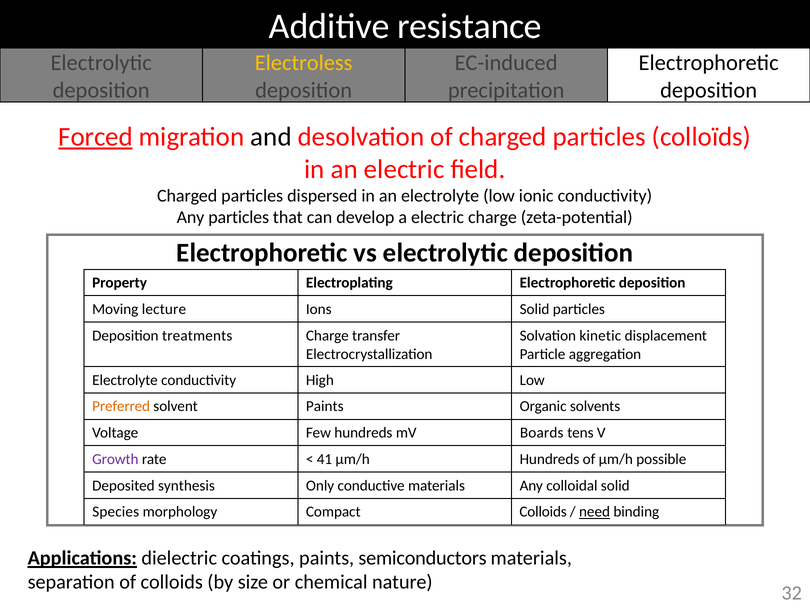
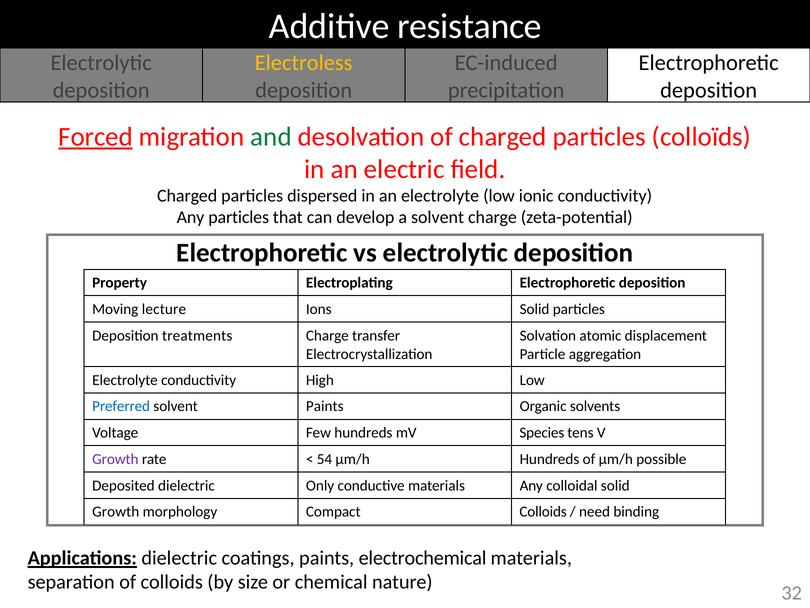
and colour: black -> green (271, 137)
a electric: electric -> solvent (438, 217)
kinetic: kinetic -> atomic (600, 335)
Preferred colour: orange -> blue (121, 406)
Boards: Boards -> Species (542, 432)
41: 41 -> 54 (325, 459)
Deposited synthesis: synthesis -> dielectric (186, 485)
Species: Species -> Growth (116, 511)
need underline: present -> none (595, 511)
semiconductors: semiconductors -> electrochemical (423, 558)
